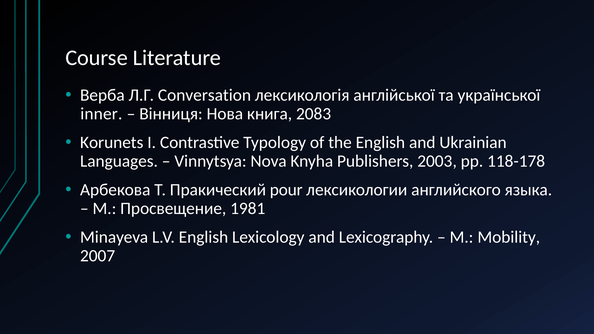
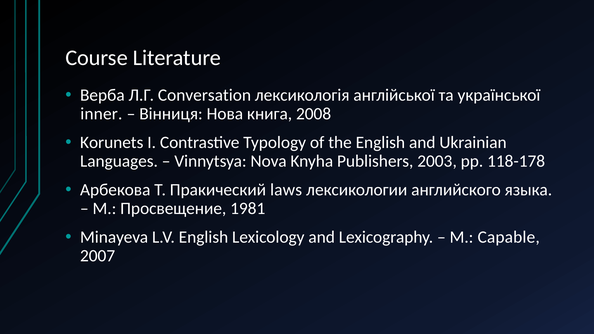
2083: 2083 -> 2008 (314, 114)
pour: pour -> laws (286, 190)
Mobility: Mobility -> Capable (509, 237)
